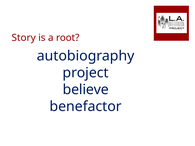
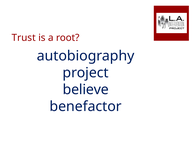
Story: Story -> Trust (24, 38)
